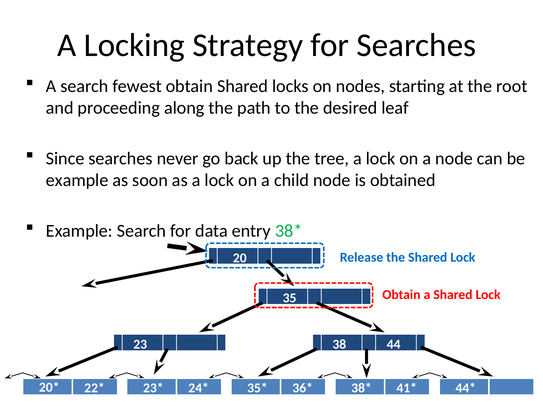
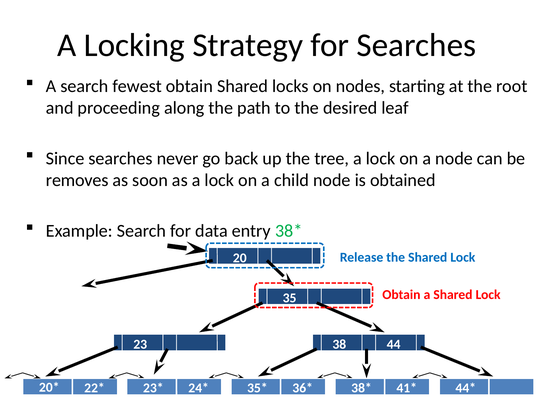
example: example -> removes (77, 180)
